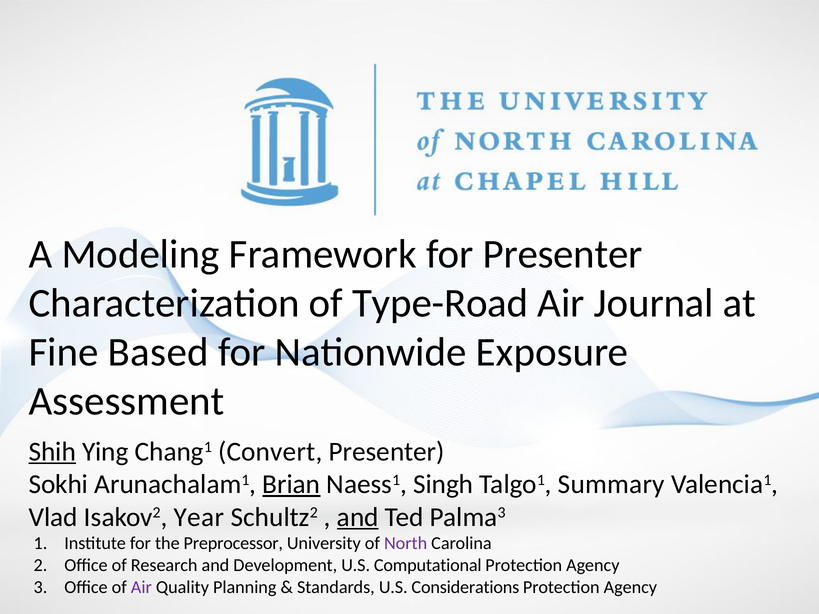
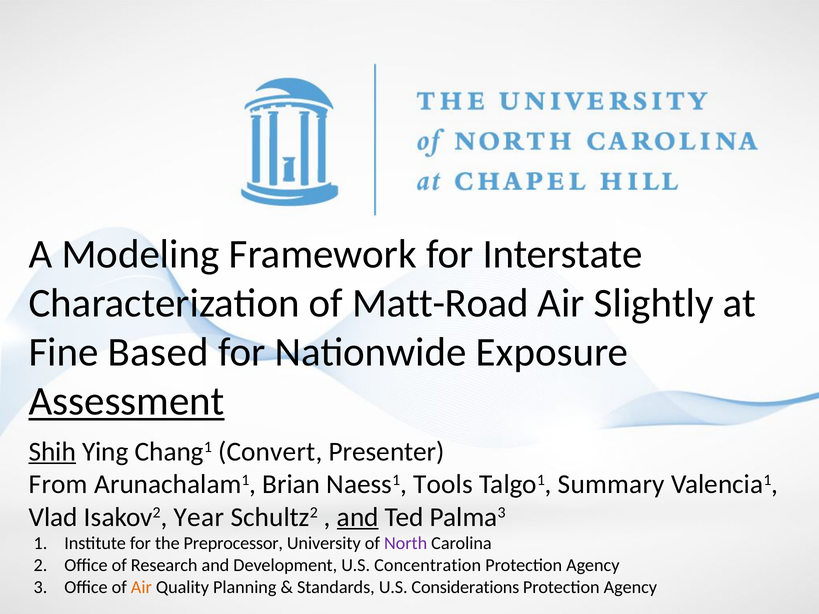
for Presenter: Presenter -> Interstate (563, 254)
Type-Road: Type-Road -> Matt-Road (440, 303)
Journal: Journal -> Slightly (654, 303)
Assessment underline: none -> present (127, 402)
Sokhi: Sokhi -> From (58, 484)
Brian underline: present -> none (291, 484)
Singh: Singh -> Tools (443, 484)
Computational: Computational -> Concentration (428, 565)
Air colour: purple -> orange (141, 587)
